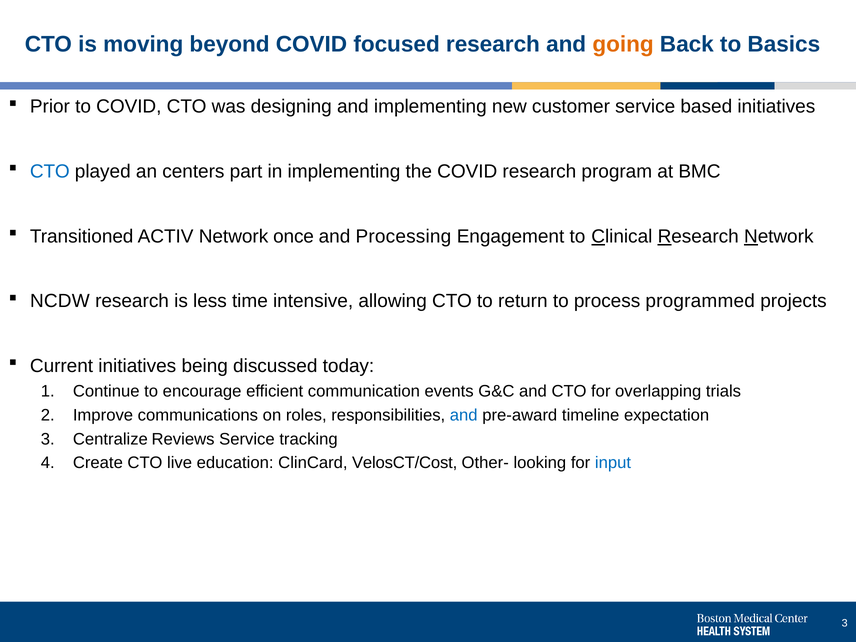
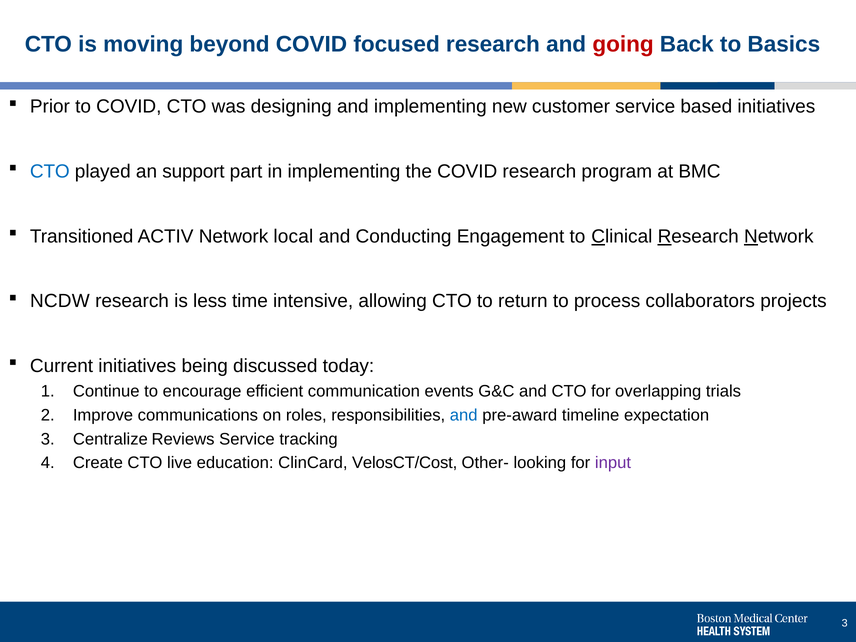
going colour: orange -> red (623, 44)
centers: centers -> support (193, 171)
once: once -> local (293, 236)
Processing: Processing -> Conducting (404, 236)
programmed: programmed -> collaborators (700, 301)
input colour: blue -> purple (613, 463)
